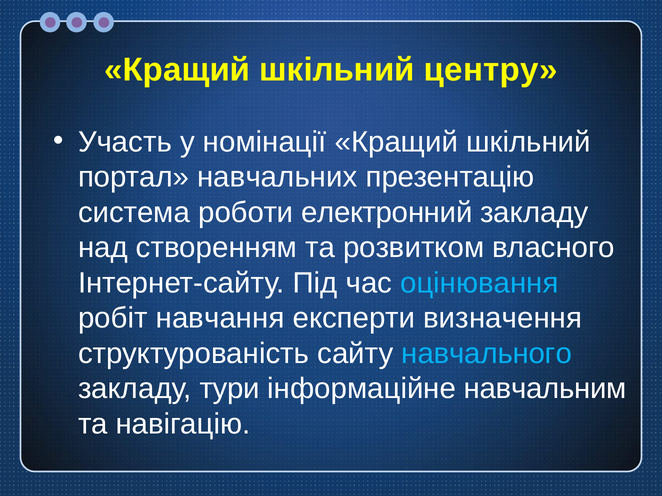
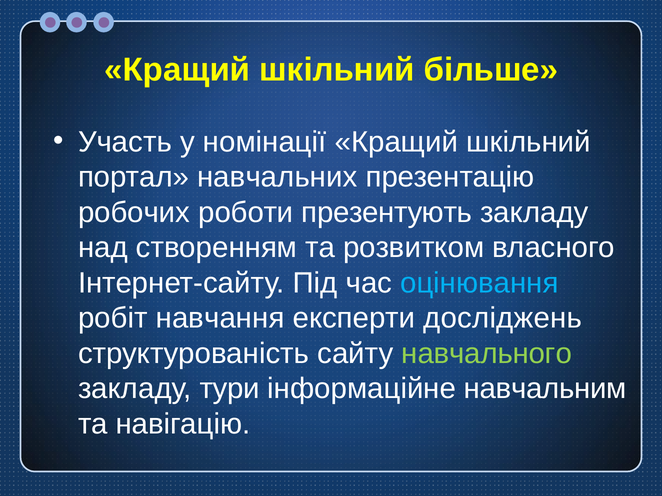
центру: центру -> більше (491, 70)
система: система -> робочих (134, 213)
електронний: електронний -> презентують (387, 213)
визначення: визначення -> досліджень (503, 319)
навчального colour: light blue -> light green (487, 354)
